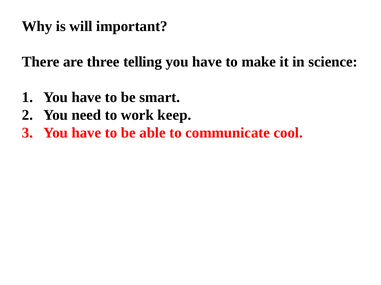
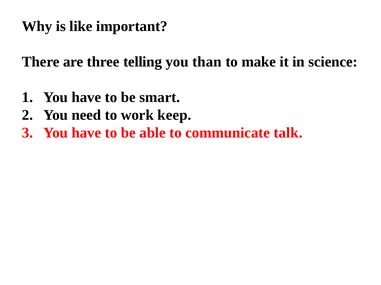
will: will -> like (81, 26)
have: have -> than (207, 62)
cool: cool -> talk (288, 133)
